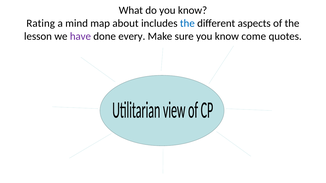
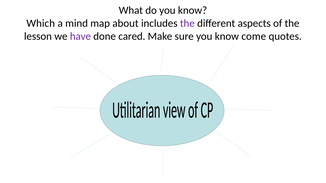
Rating: Rating -> Which (41, 23)
the colour: blue -> purple (187, 23)
every: every -> cared (132, 36)
